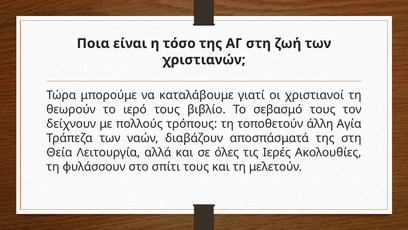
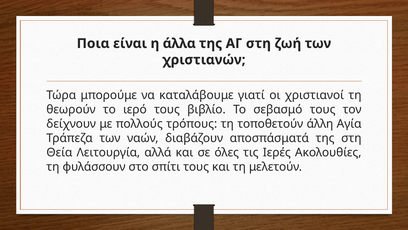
τόσο: τόσο -> άλλα (179, 43)
